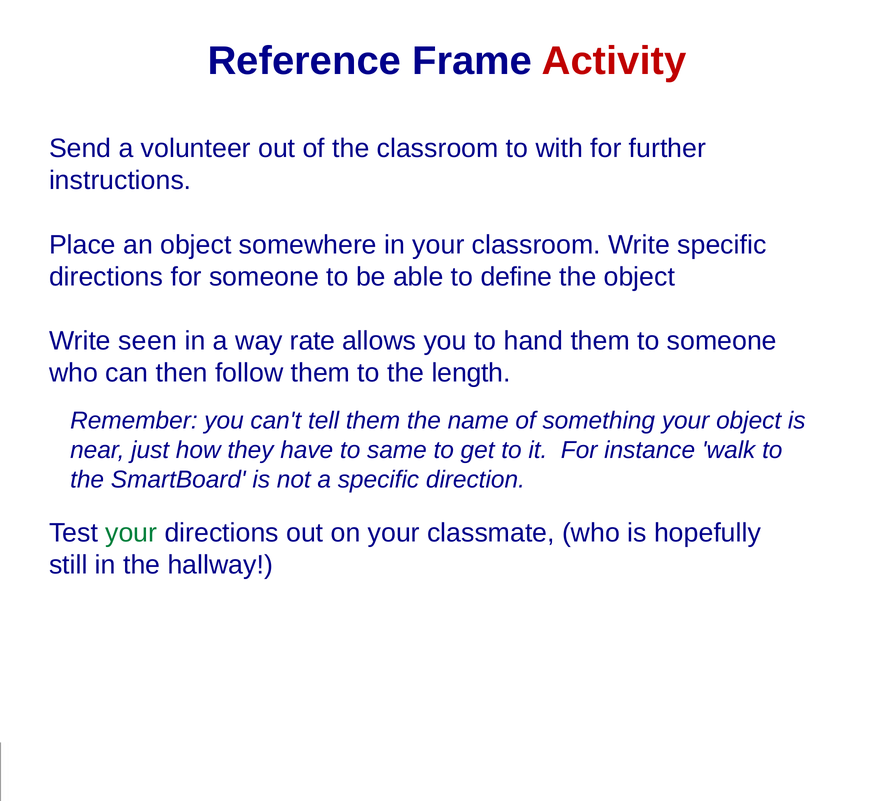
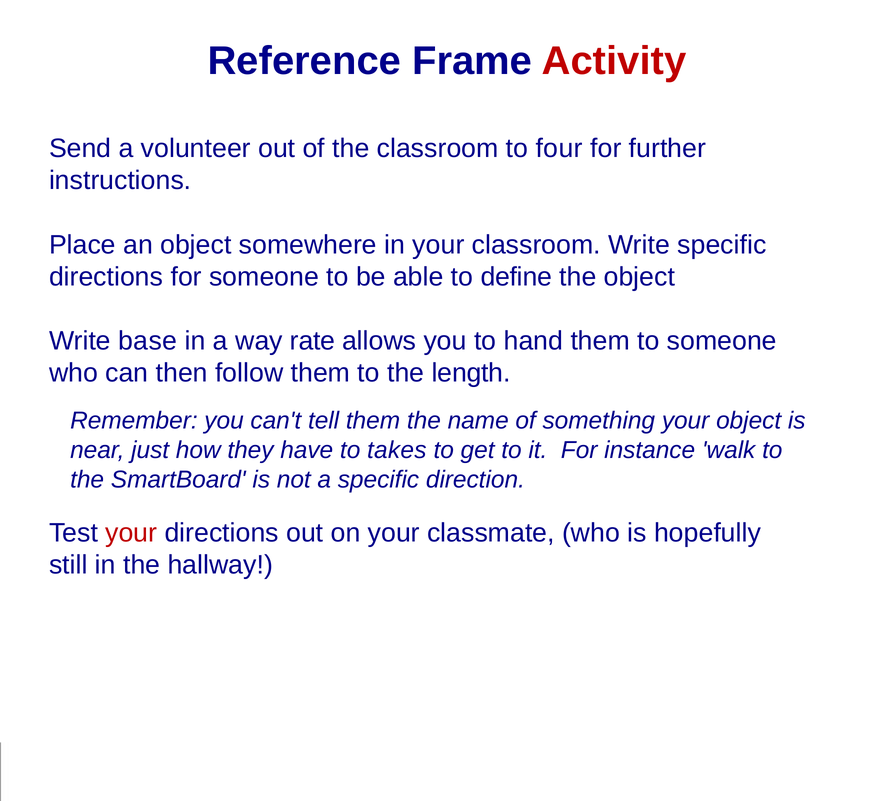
with: with -> four (559, 149)
seen: seen -> base (148, 341)
same: same -> takes (397, 450)
your colour: green -> red (131, 533)
